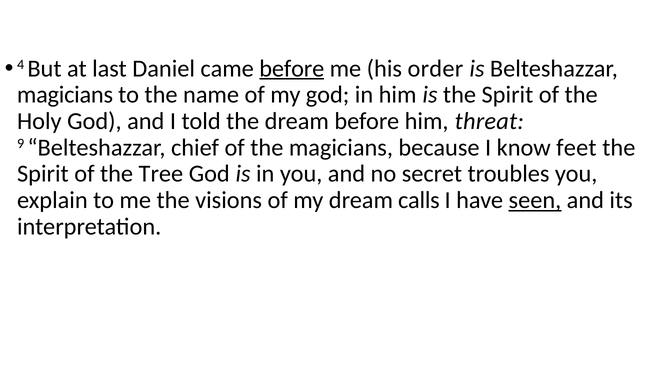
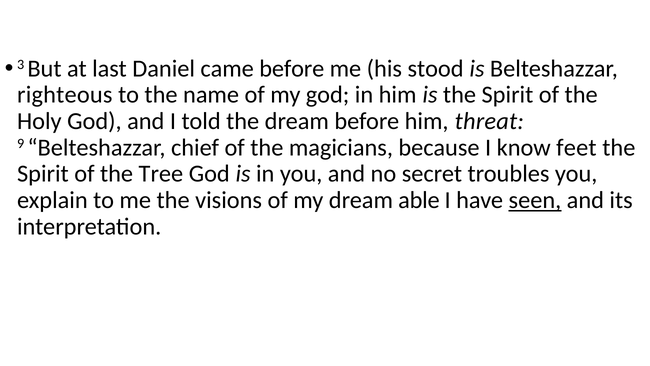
4: 4 -> 3 (21, 65)
before underline: present -> none (292, 68)
order: order -> stood (436, 68)
magicians: magicians -> righteous (65, 95)
calls: calls -> able (419, 200)
